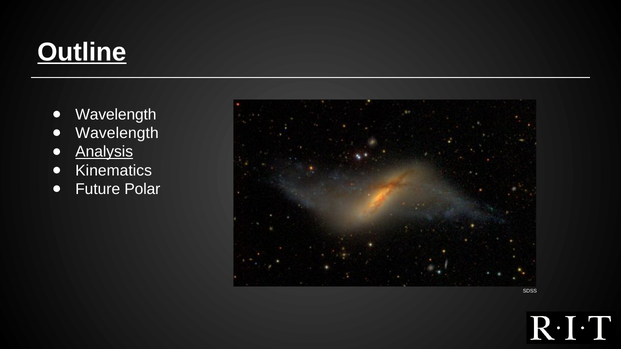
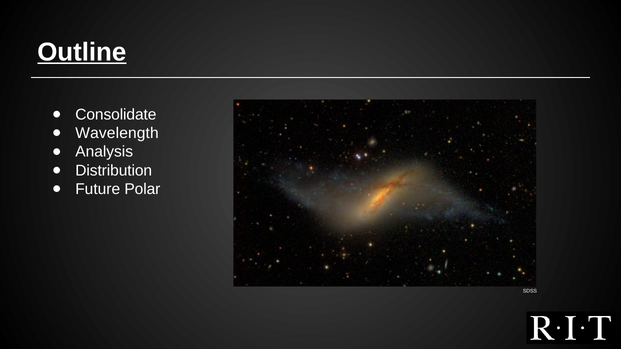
Wavelength: Wavelength -> Consolidate (116, 115)
Analysis underline: present -> none (104, 152)
Kinematics: Kinematics -> Distribution (114, 171)
